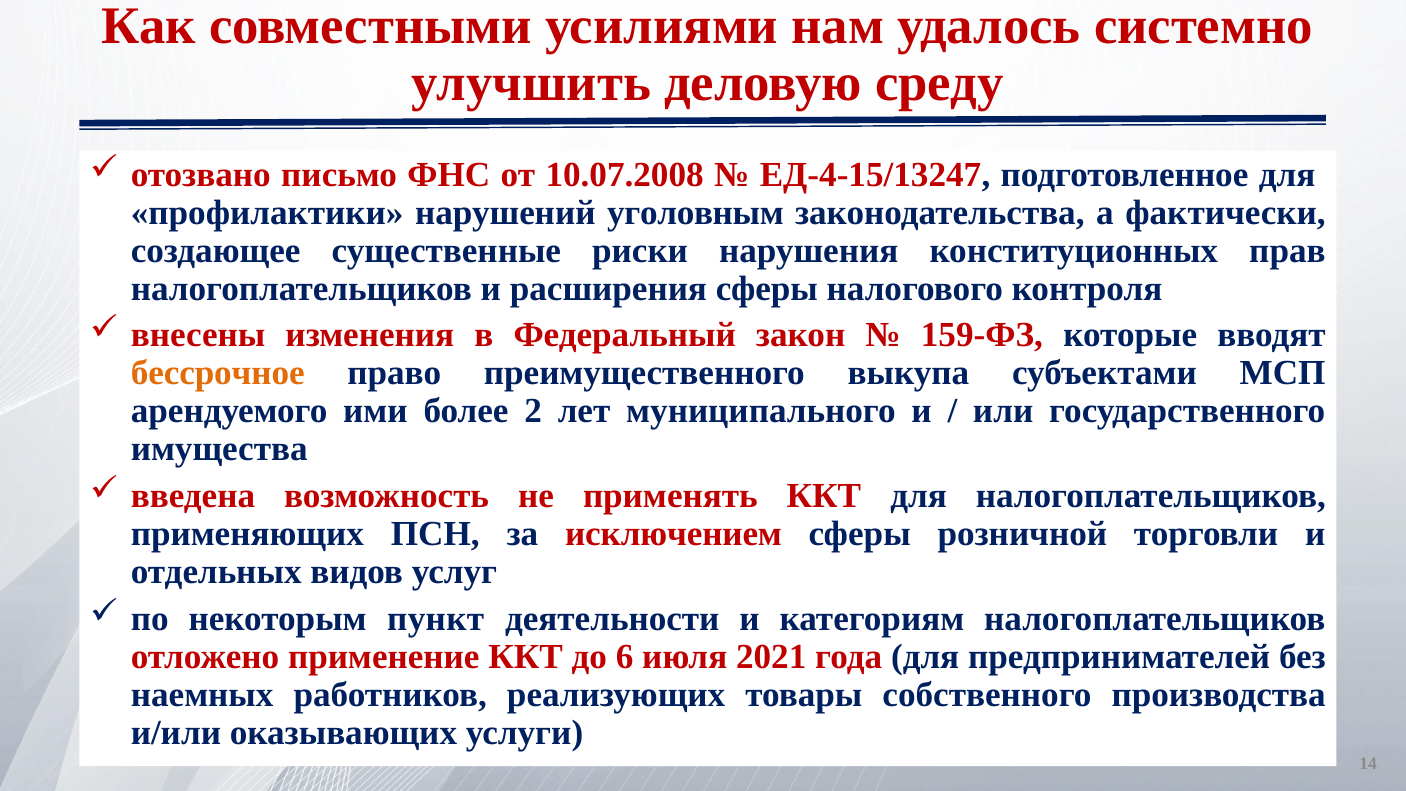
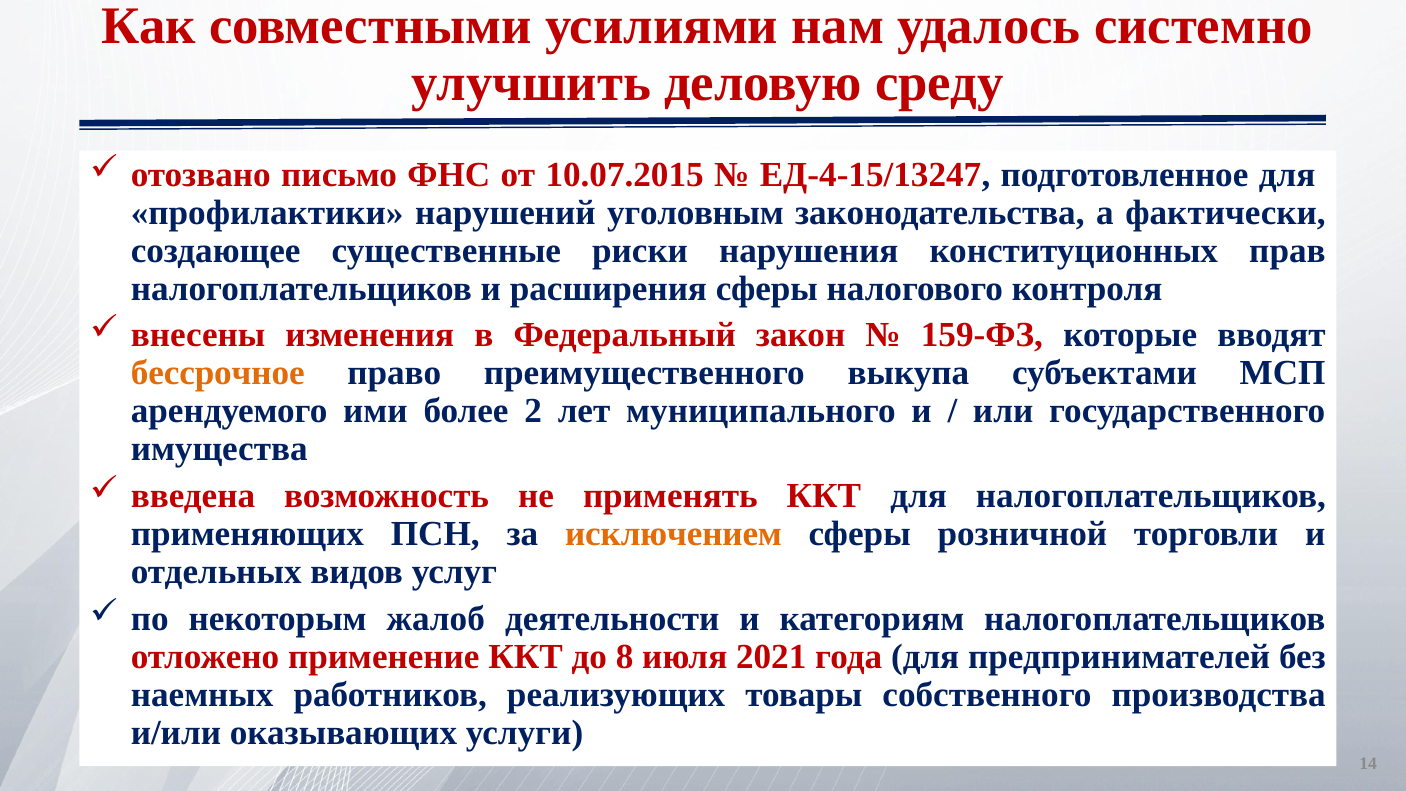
10.07.2008: 10.07.2008 -> 10.07.2015 (625, 175)
исключением colour: red -> orange (673, 534)
пункт: пункт -> жалоб (436, 619)
6: 6 -> 8 (625, 656)
